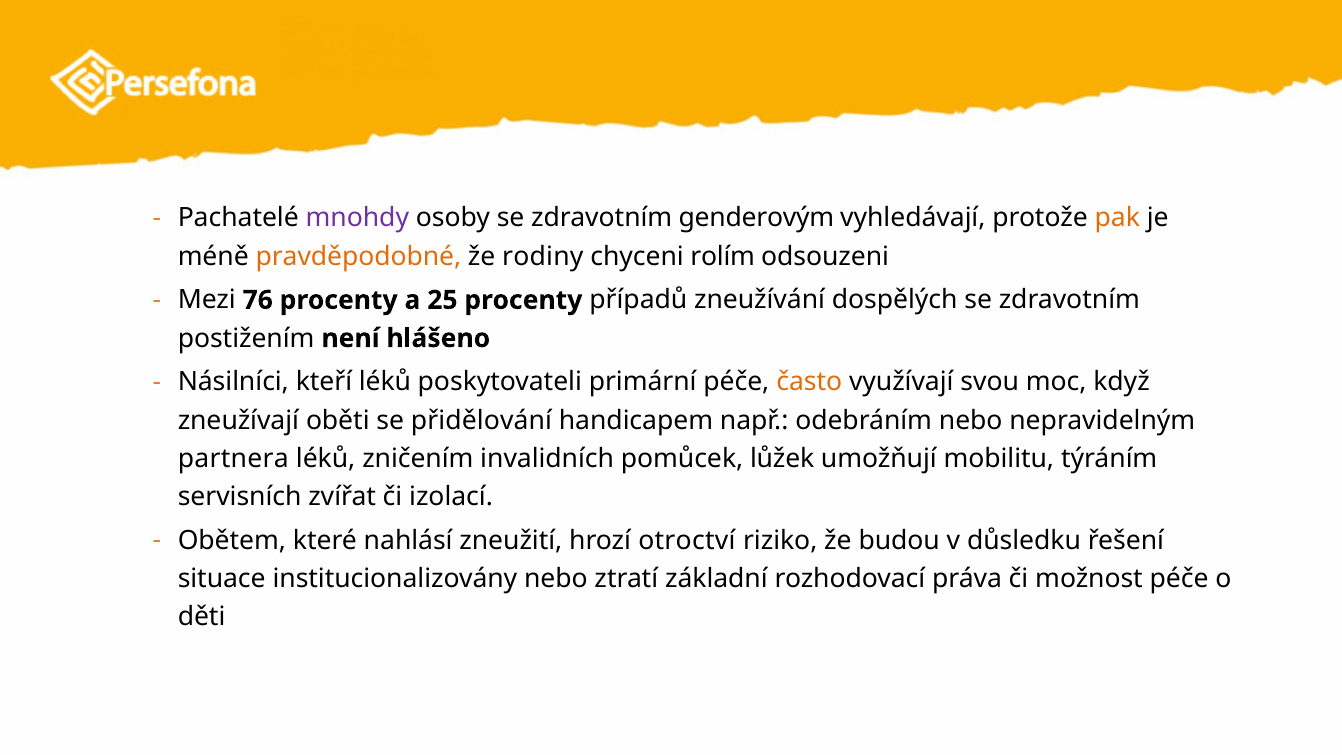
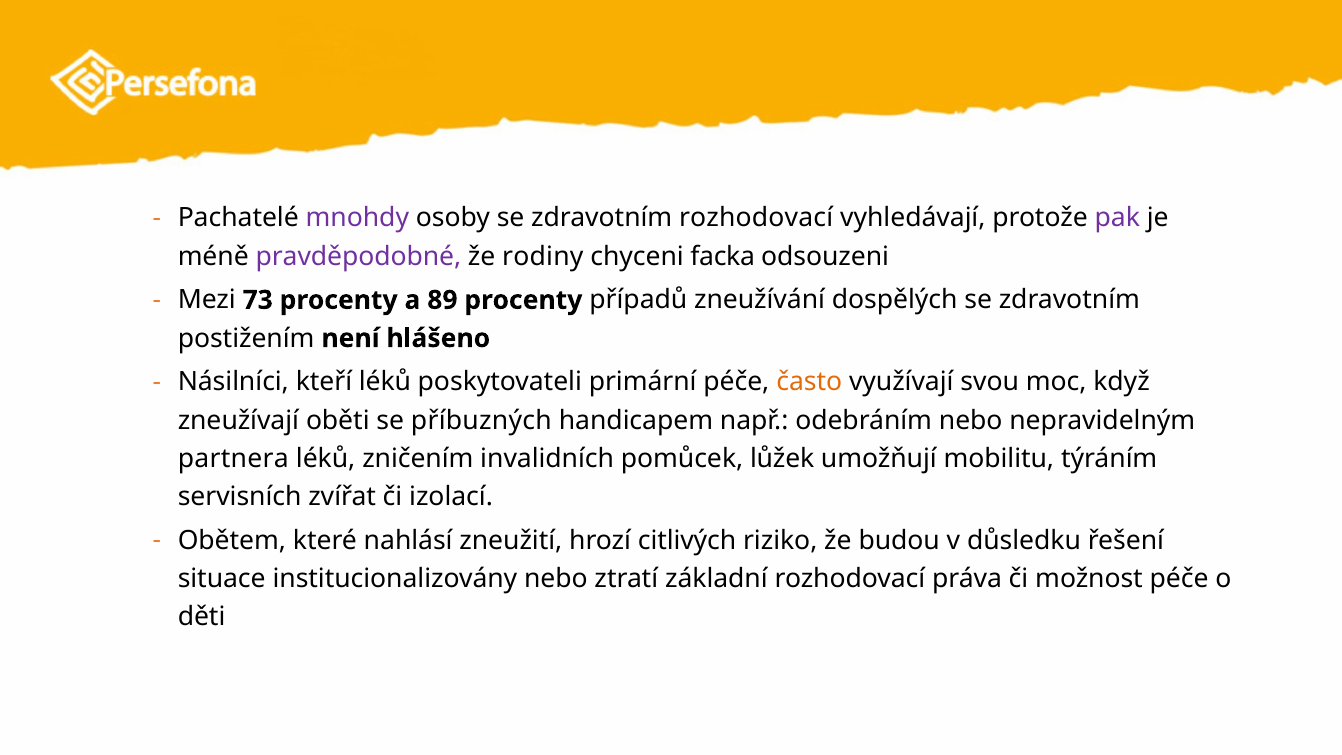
zdravotním genderovým: genderovým -> rozhodovací (756, 218)
pak colour: orange -> purple (1117, 218)
pravděpodobné colour: orange -> purple (358, 256)
rolím: rolím -> facka (723, 256)
76: 76 -> 73 (258, 300)
25: 25 -> 89 (442, 300)
přidělování: přidělování -> příbuzných (481, 420)
otroctví: otroctví -> citlivých (687, 540)
